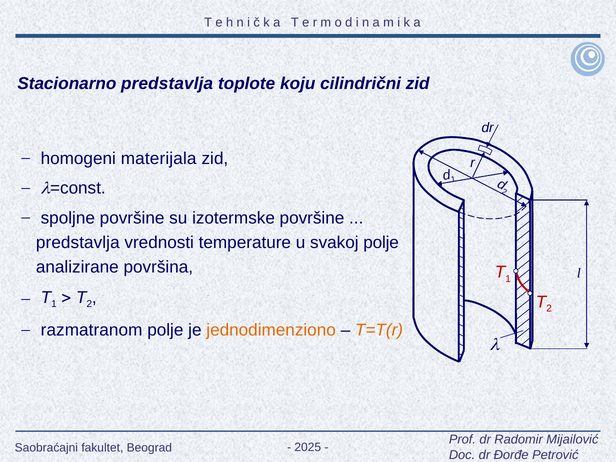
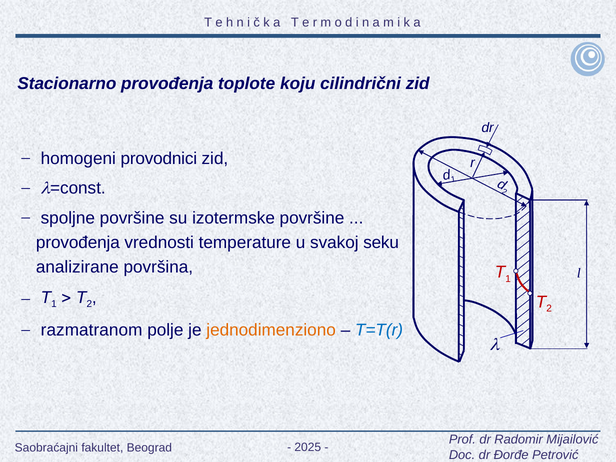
Stacionarno predstavlja: predstavlja -> provođenja (167, 83)
materijala: materijala -> provodnici (159, 158)
predstavlja: predstavlja -> provođenja (78, 243)
svakoj polje: polje -> seku (381, 243)
T=T(r colour: orange -> blue (379, 330)
